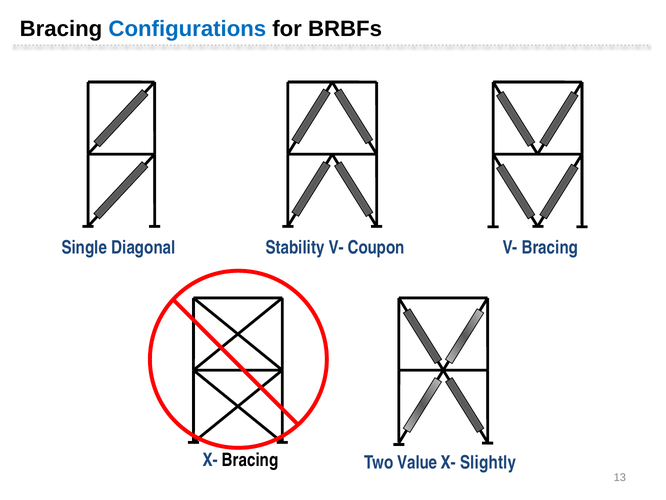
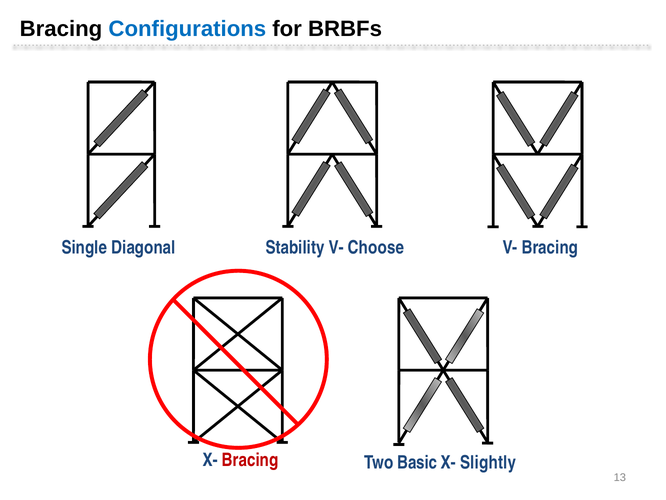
Coupon: Coupon -> Choose (376, 247)
Bracing colour: black -> red (250, 460)
Value: Value -> Basic (417, 462)
